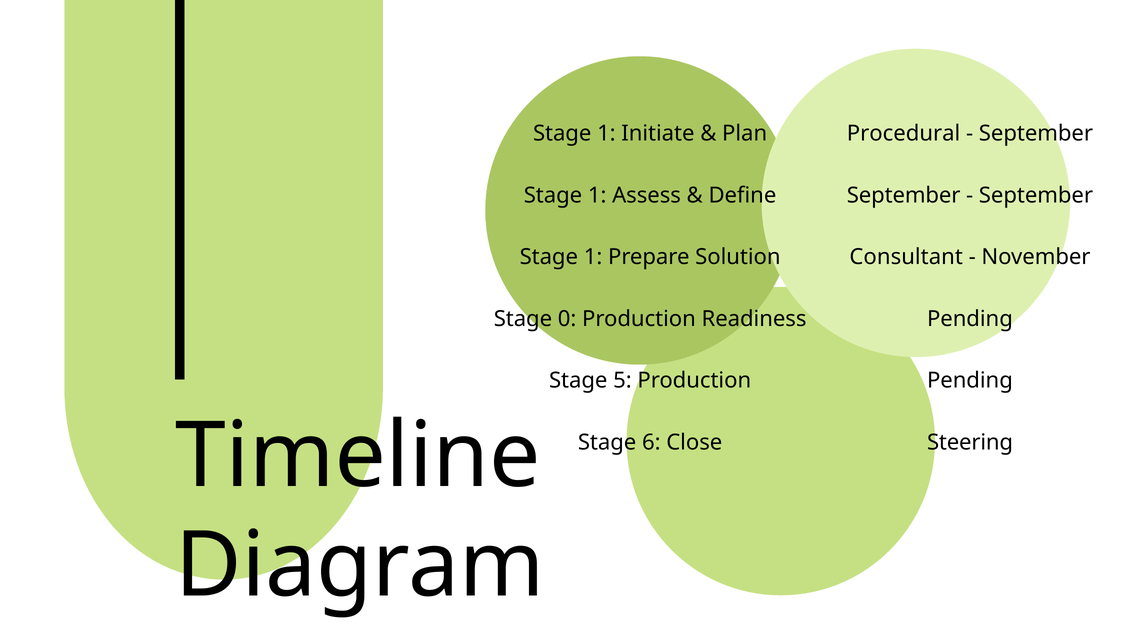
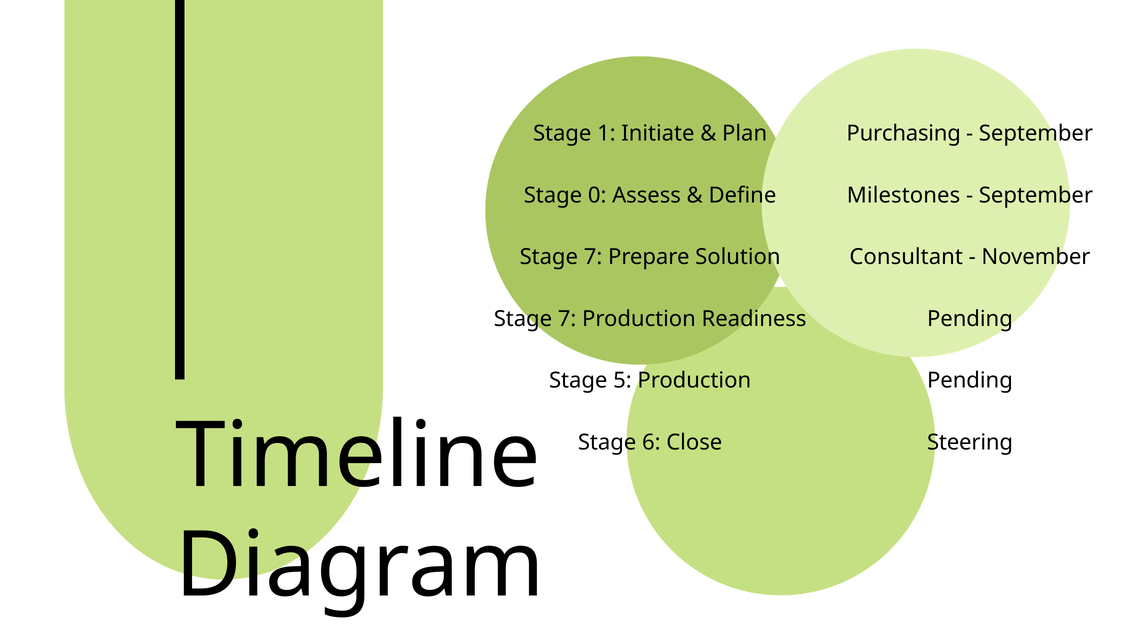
Procedural: Procedural -> Purchasing (904, 134)
1: 1 -> 0 (597, 195)
September: September -> Milestones (904, 195)
1: 1 -> 7 (593, 257)
0: 0 -> 7 (567, 319)
